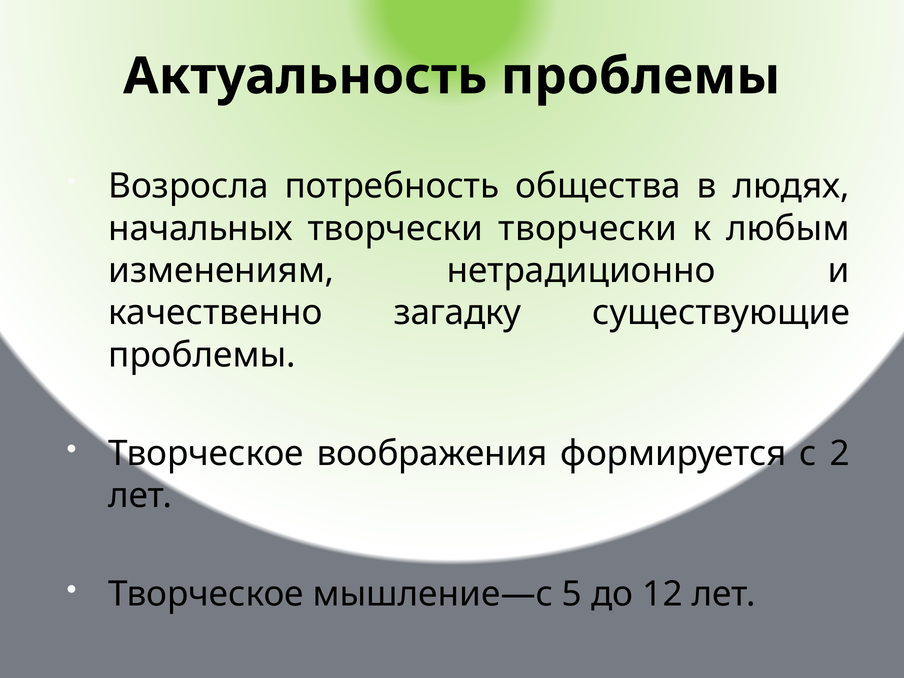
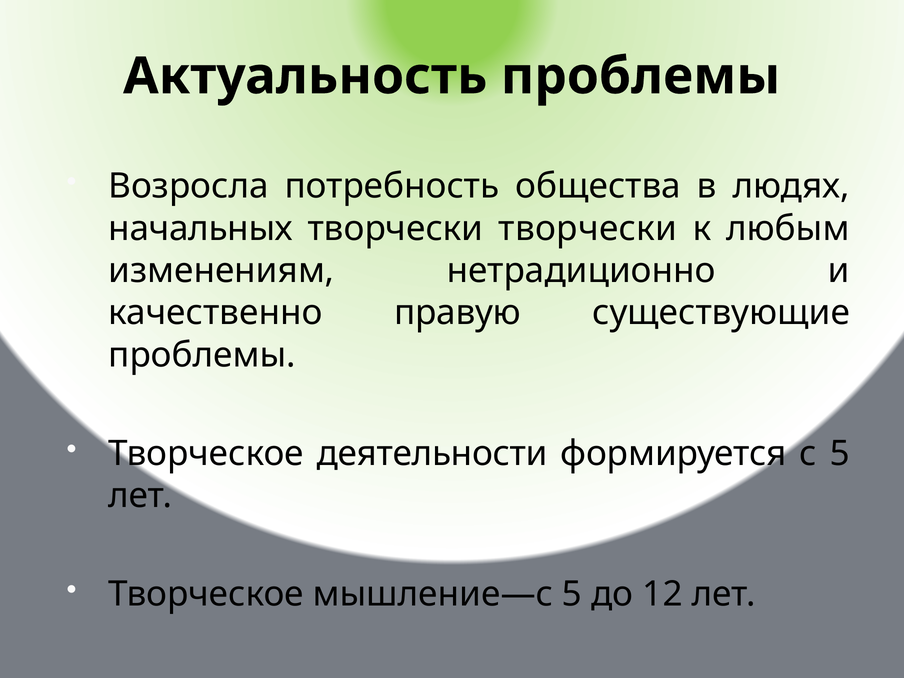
загадку: загадку -> правую (458, 313)
воображения: воображения -> деятельности (432, 454)
с 2: 2 -> 5 (840, 454)
